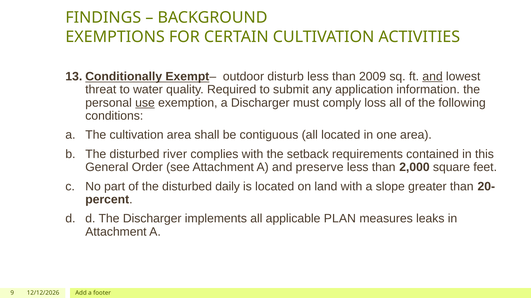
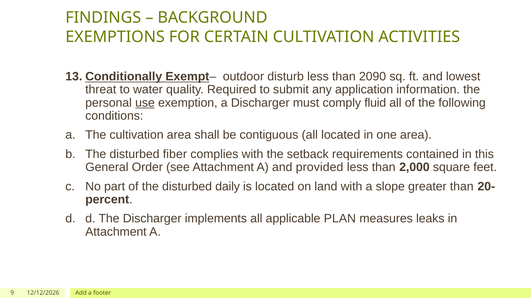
2009: 2009 -> 2090 (373, 77)
and underline: present -> none (433, 77)
loss: loss -> fluid (375, 103)
river: river -> fiber (175, 154)
preserve: preserve -> provided (320, 168)
